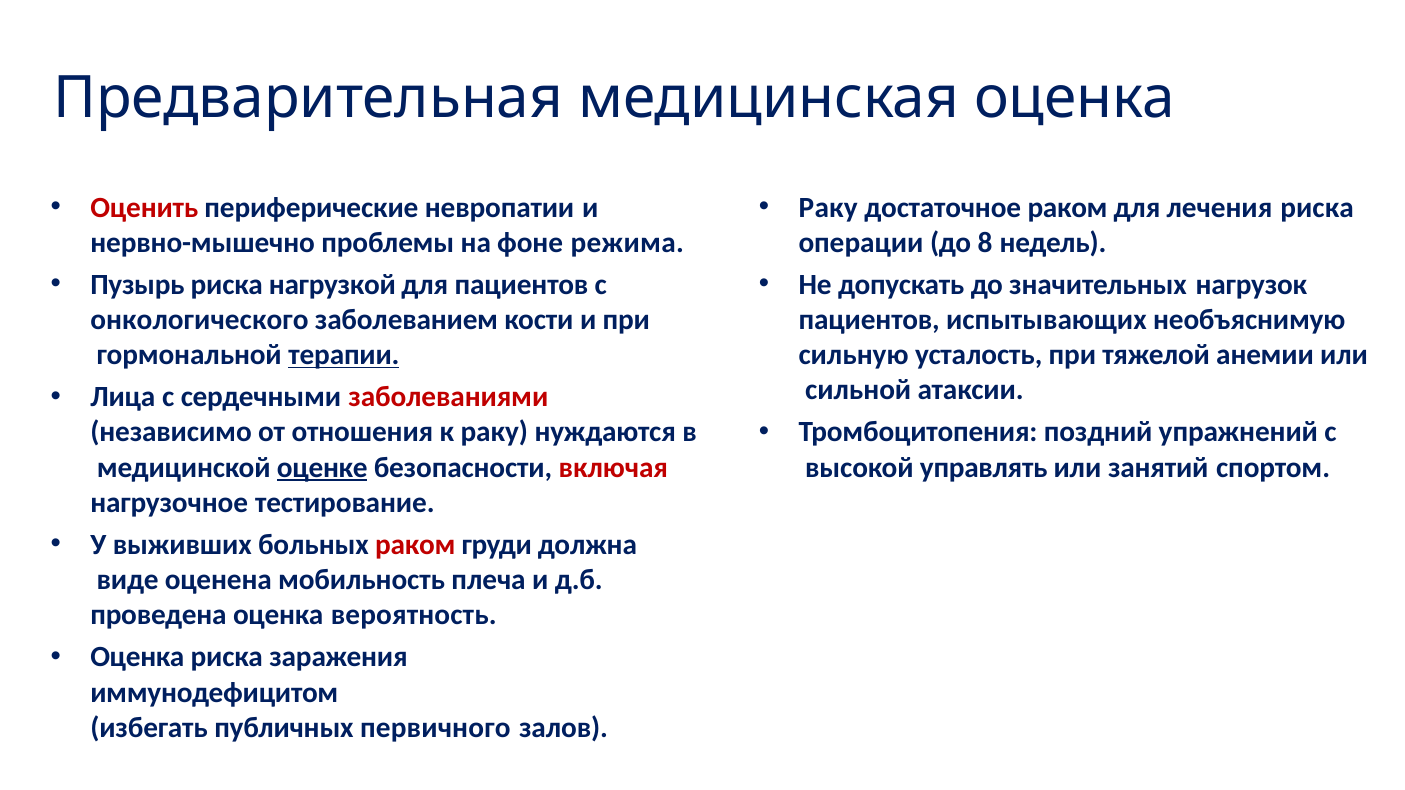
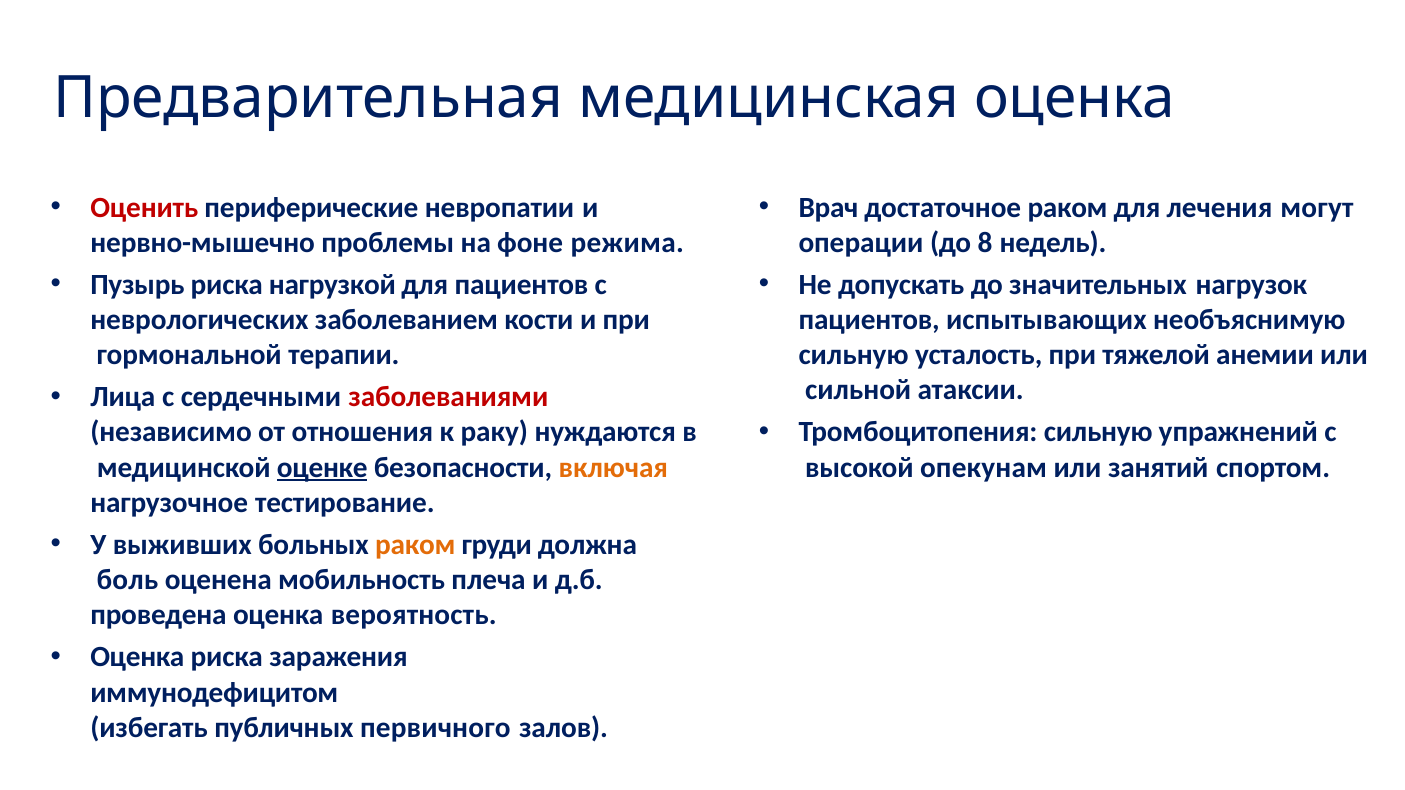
Раку: Раку -> Врач (829, 207)
лечения риска: риска -> могут (1317, 207)
онкологического: онкологического -> неврологических (200, 320)
терапии underline: present -> none (344, 355)
Тромбоцитопения поздний: поздний -> сильную (1098, 432)
включая colour: red -> orange (613, 468)
управлять: управлять -> опекунам (984, 468)
раком colour: red -> orange (415, 545)
виде: виде -> боль (127, 580)
